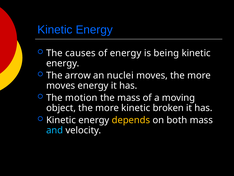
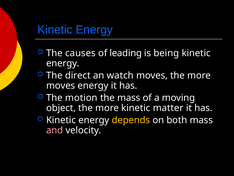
of energy: energy -> leading (126, 53)
arrow: arrow -> direct (78, 75)
nuclei: nuclei -> watch (120, 75)
broken: broken -> matter (168, 108)
and colour: light blue -> pink (55, 130)
